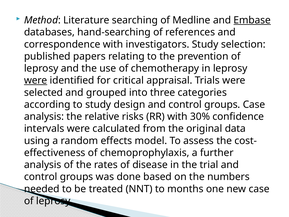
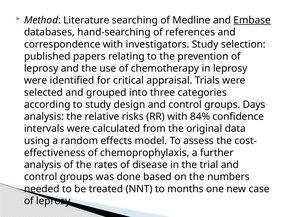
were underline: present -> none (36, 80)
groups Case: Case -> Days (254, 104)
30%: 30% -> 84% (200, 116)
